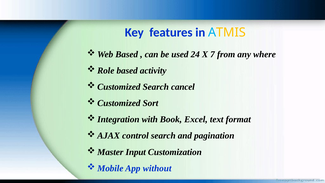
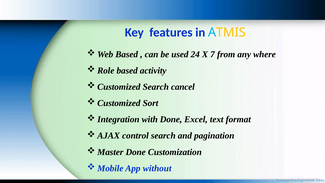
with Book: Book -> Done (171, 119)
Input: Input -> Done (136, 152)
